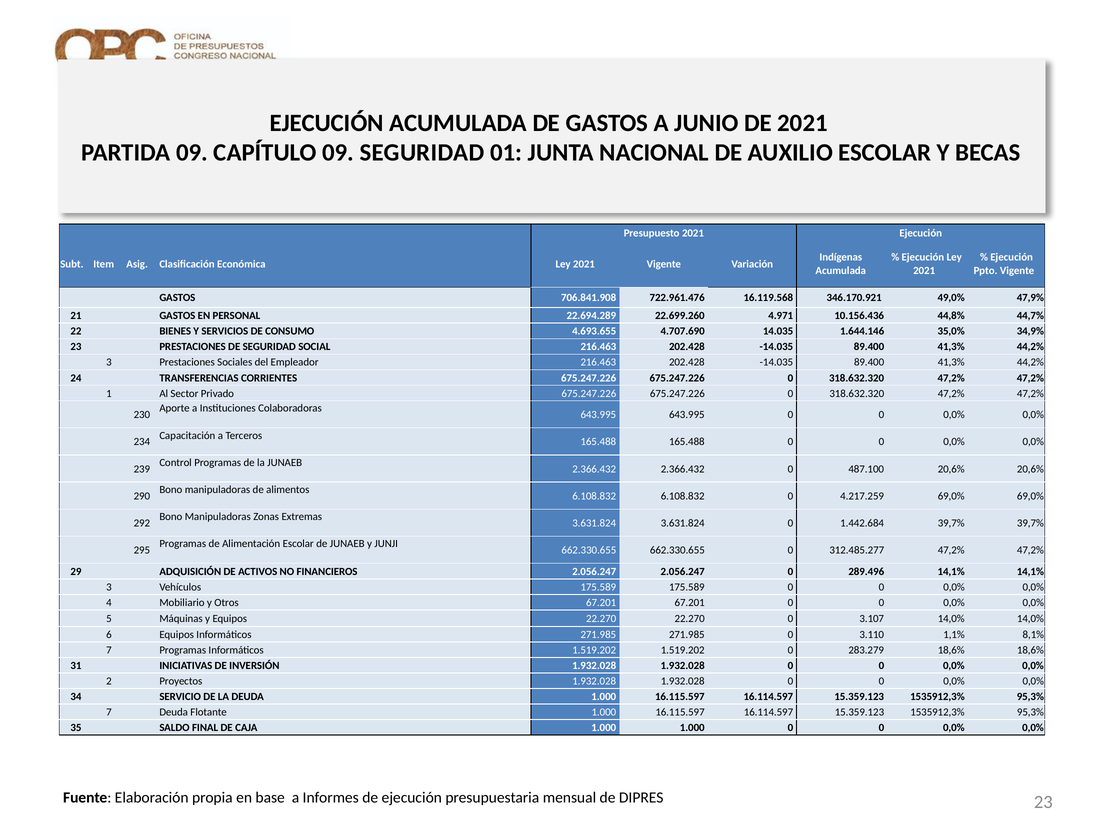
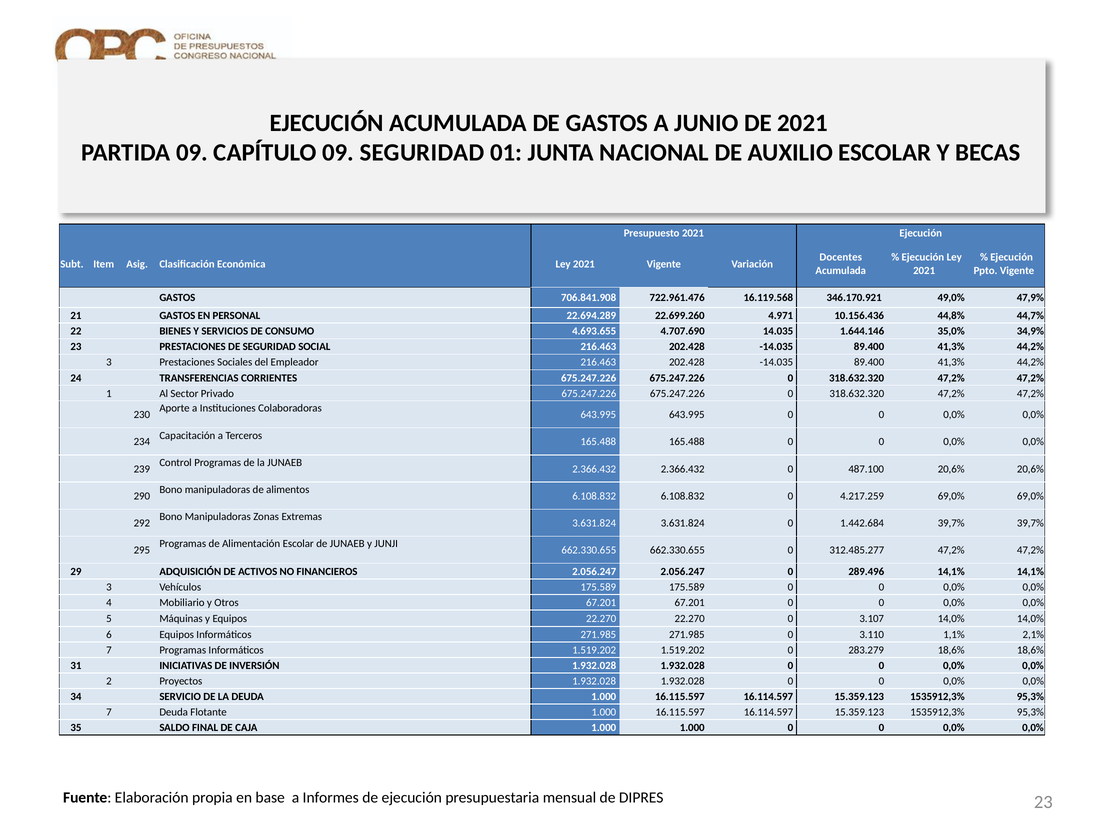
Indígenas: Indígenas -> Docentes (841, 257)
8,1%: 8,1% -> 2,1% (1033, 635)
